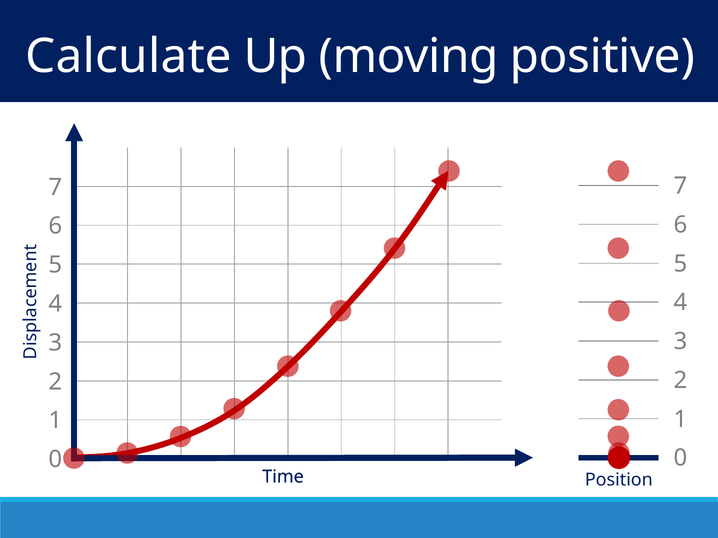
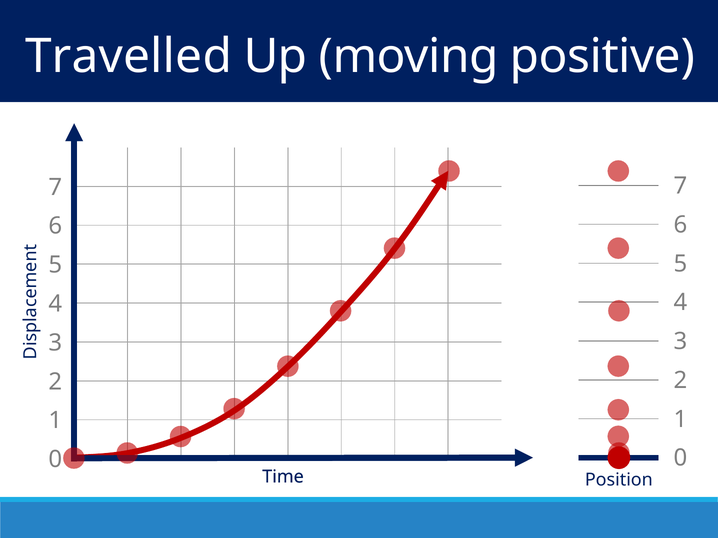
Calculate: Calculate -> Travelled (129, 57)
